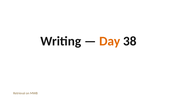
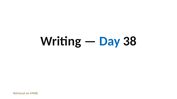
Day colour: orange -> blue (110, 41)
